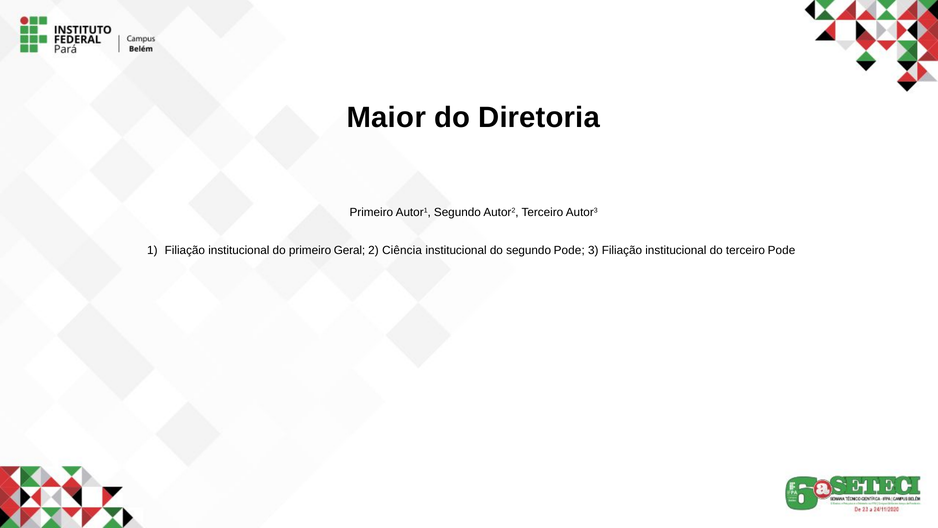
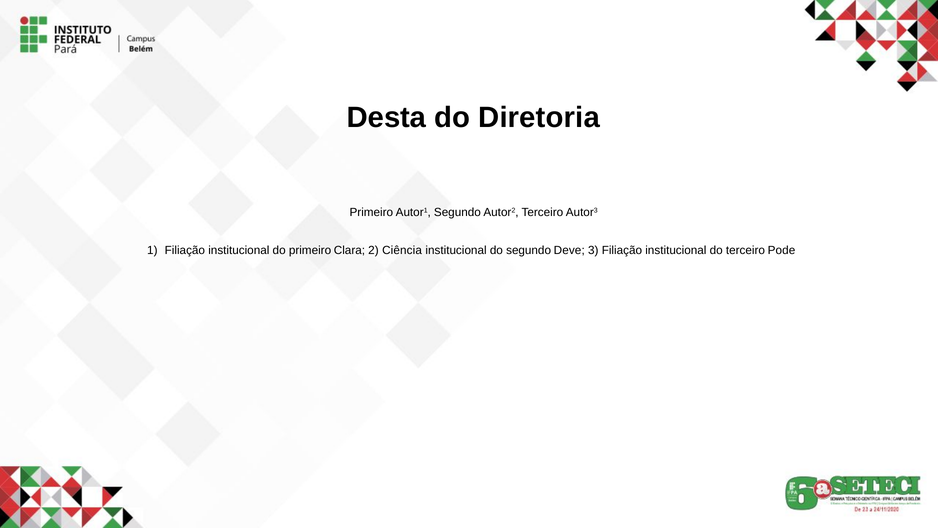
Maior: Maior -> Desta (386, 117)
Geral: Geral -> Clara (349, 250)
segundo Pode: Pode -> Deve (569, 250)
